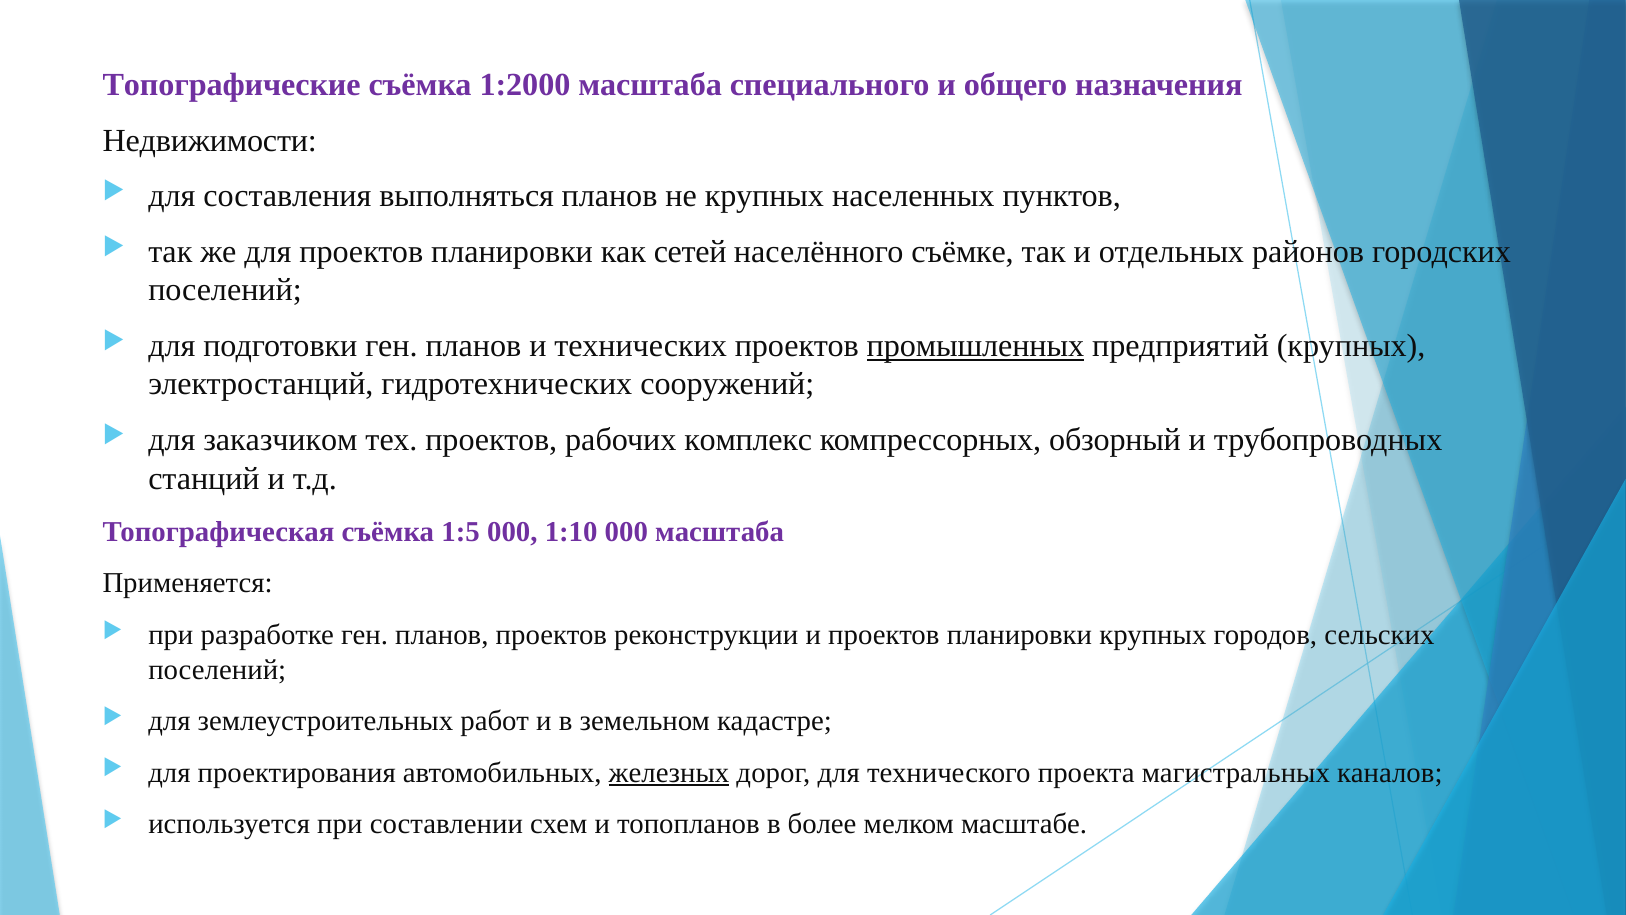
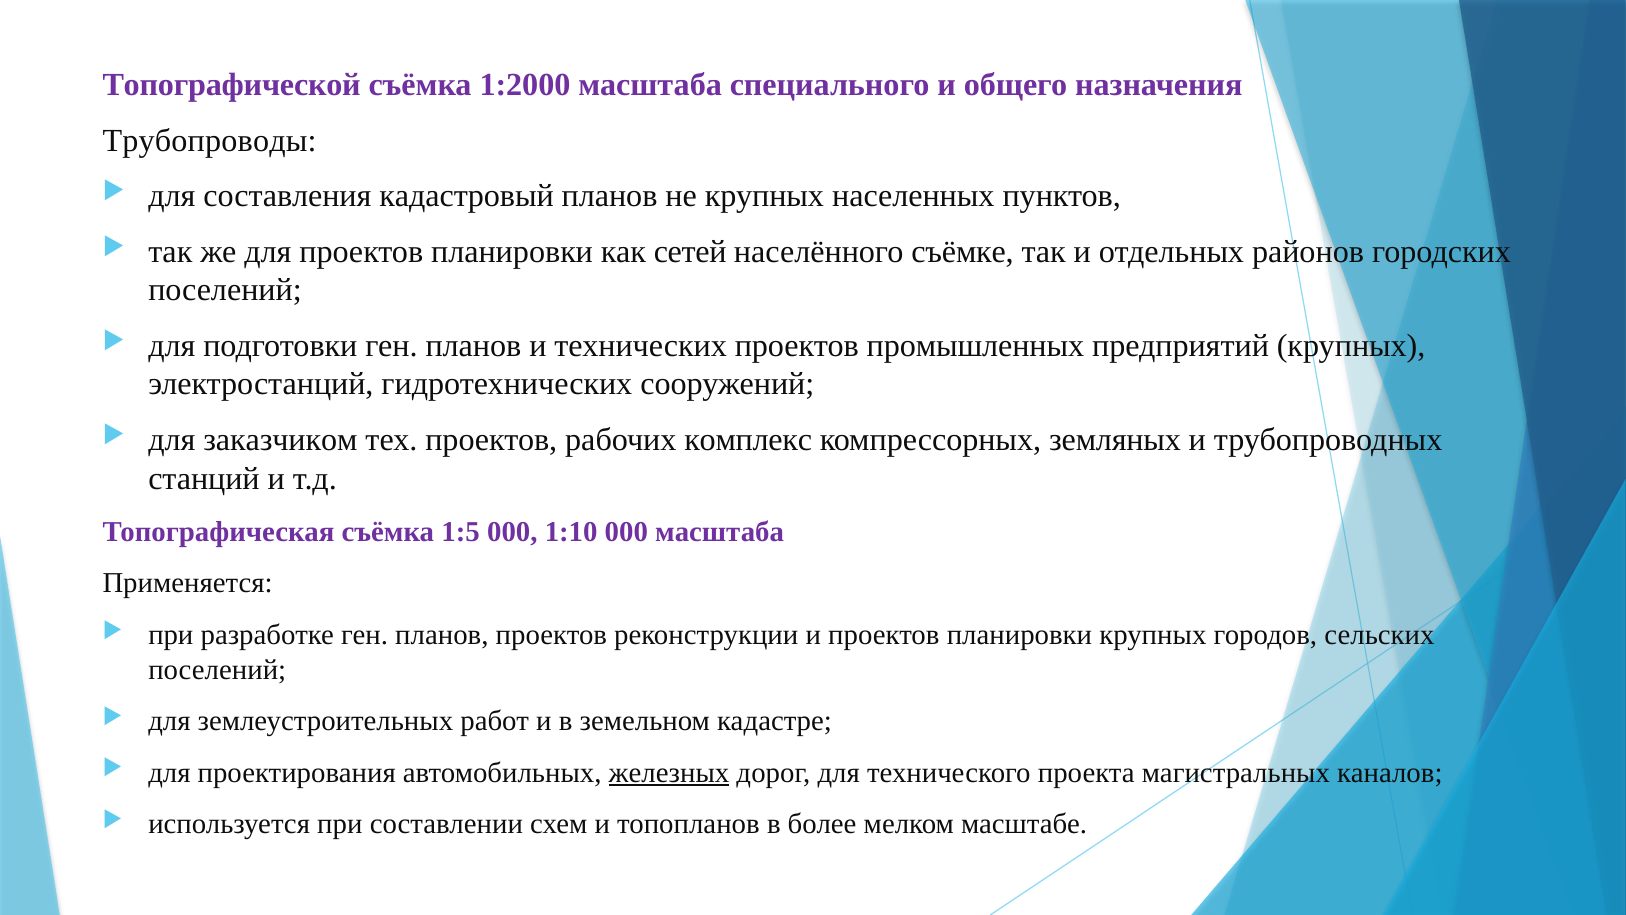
Топографические: Топографические -> Топографической (232, 85)
Недвижимости: Недвижимости -> Трубопроводы (210, 140)
выполняться: выполняться -> кадастровый (467, 196)
промышленных underline: present -> none (975, 346)
обзорный: обзорный -> земляных (1115, 440)
